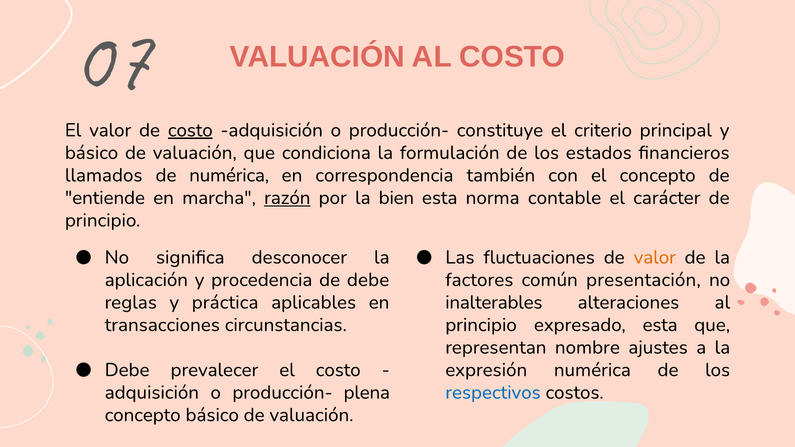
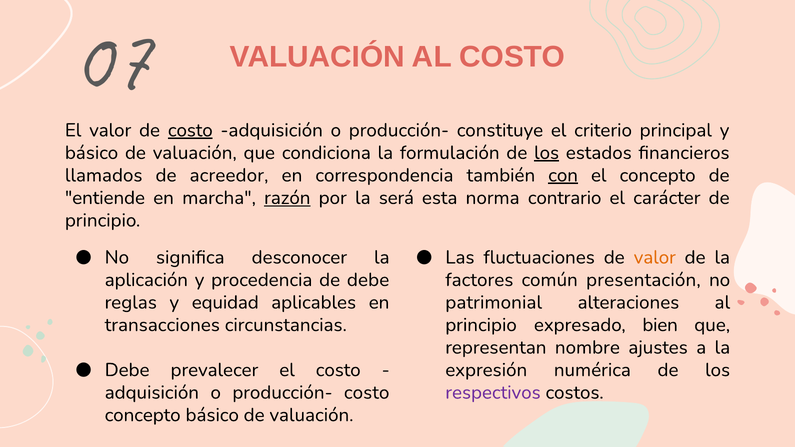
los underline: none -> present (547, 153)
de numérica: numérica -> acreedor (229, 175)
con underline: none -> present (563, 175)
bien: bien -> será (396, 198)
contable: contable -> contrario (565, 198)
práctica: práctica -> equidad (225, 302)
inalterables: inalterables -> patrimonial (494, 302)
expresado esta: esta -> bien (660, 325)
producción- plena: plena -> costo (367, 393)
respectivos colour: blue -> purple (493, 393)
